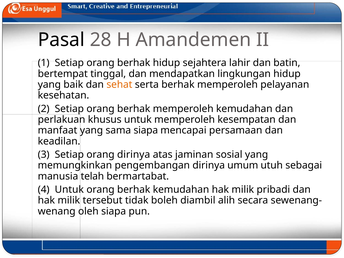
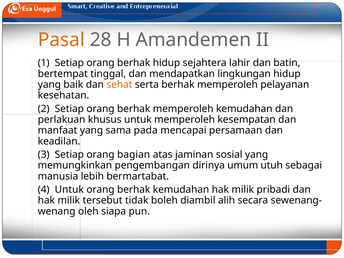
Pasal colour: black -> orange (61, 40)
sama siapa: siapa -> pada (146, 130)
orang dirinya: dirinya -> bagian (134, 155)
telah: telah -> lebih (92, 176)
